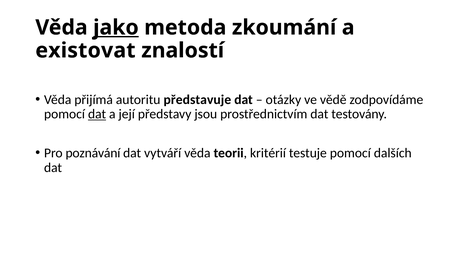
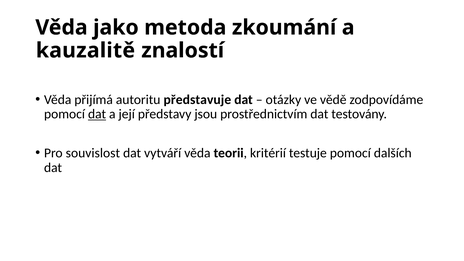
jako underline: present -> none (116, 27)
existovat: existovat -> kauzalitě (85, 50)
poznávání: poznávání -> souvislost (93, 153)
